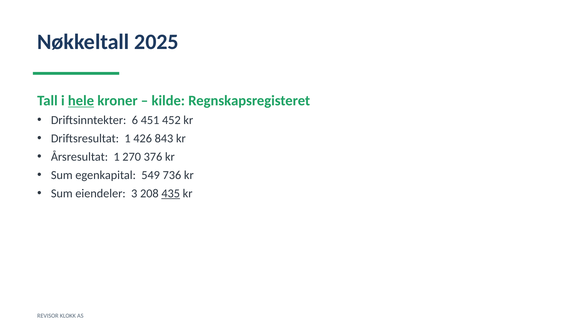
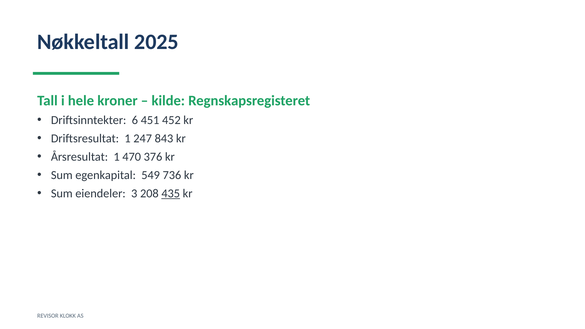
hele underline: present -> none (81, 101)
426: 426 -> 247 (143, 139)
270: 270 -> 470 (132, 157)
